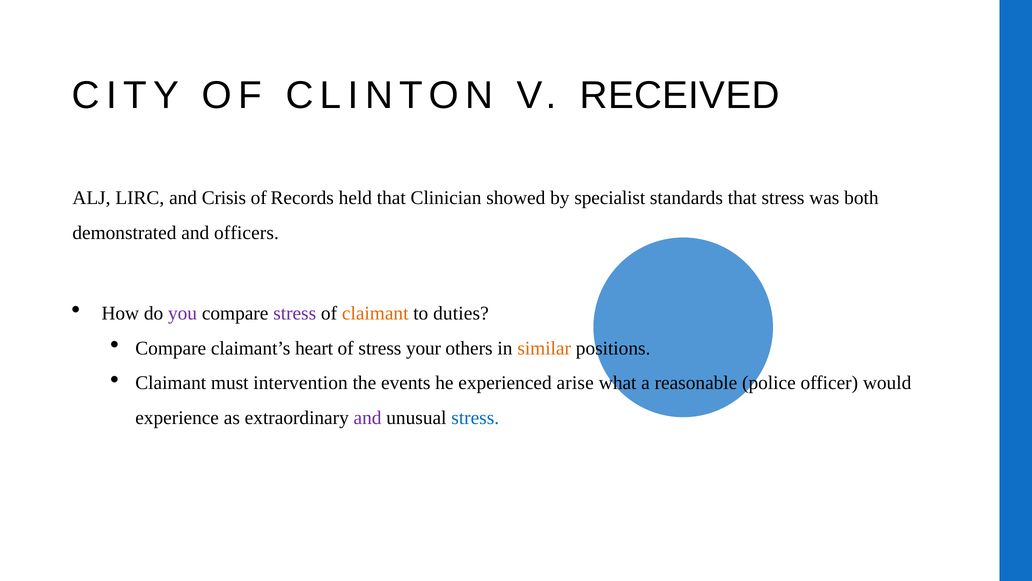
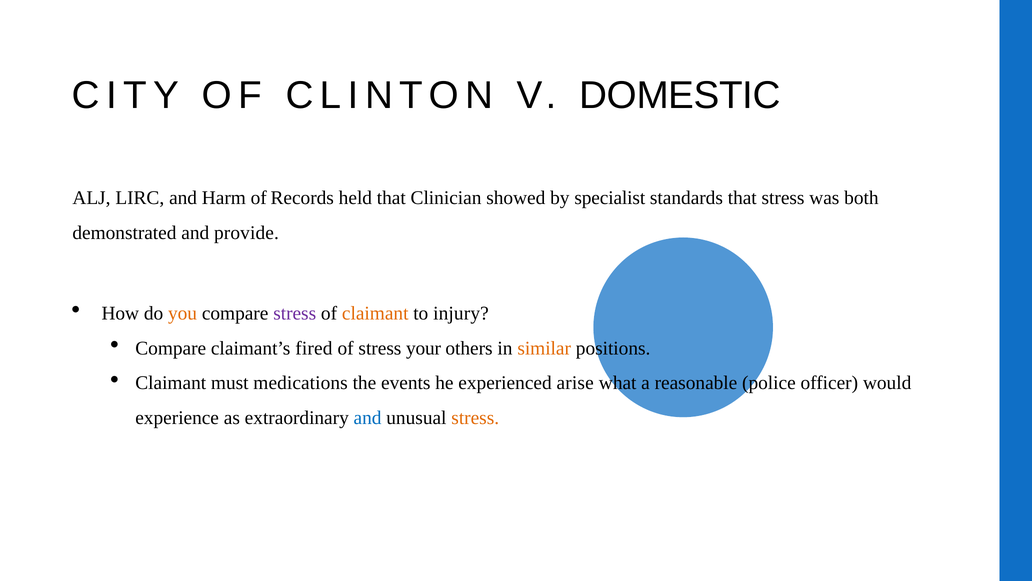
RECEIVED: RECEIVED -> DOMESTIC (680, 96)
Crisis: Crisis -> Harm (224, 198)
officers: officers -> provide (246, 233)
you colour: purple -> orange (183, 313)
duties: duties -> injury (461, 313)
heart: heart -> fired (314, 348)
intervention: intervention -> medications (301, 383)
and colour: purple -> blue (368, 417)
stress colour: blue -> orange (475, 417)
